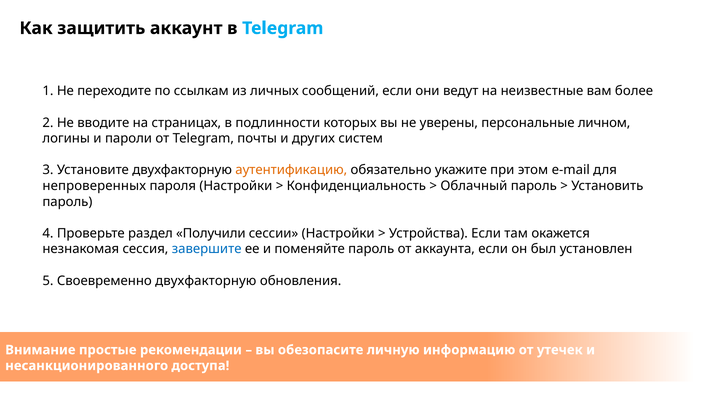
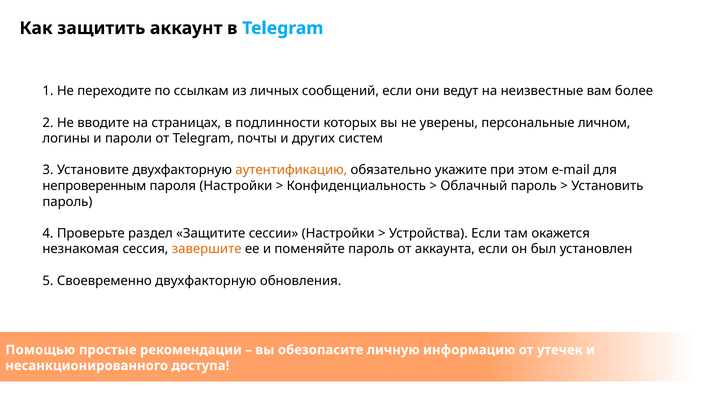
непроверенных: непроверенных -> непроверенным (94, 186)
Получили: Получили -> Защитите (211, 234)
завершите colour: blue -> orange (207, 249)
Внимание: Внимание -> Помощью (40, 350)
